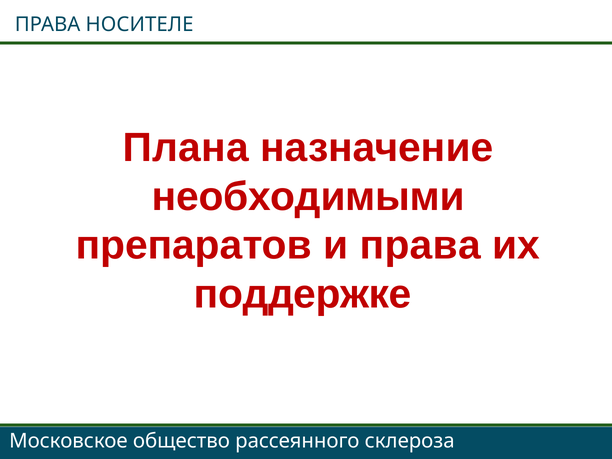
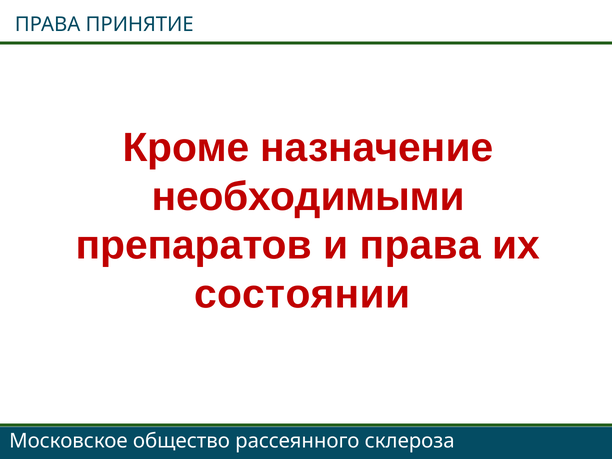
НОСИТЕЛЕ: НОСИТЕЛЕ -> ПРИНЯТИЕ (140, 24)
Плана: Плана -> Кроме (186, 148)
поддержке: поддержке -> состоянии (302, 294)
